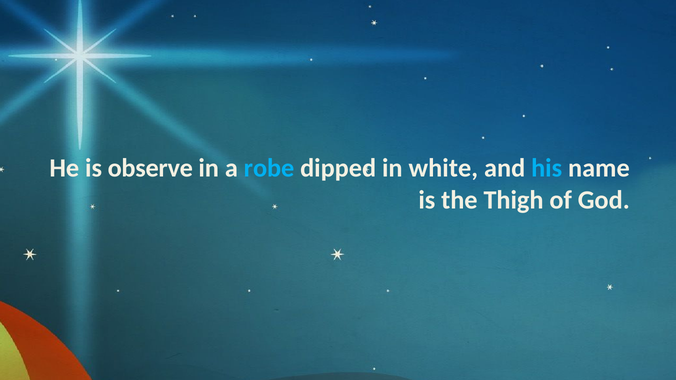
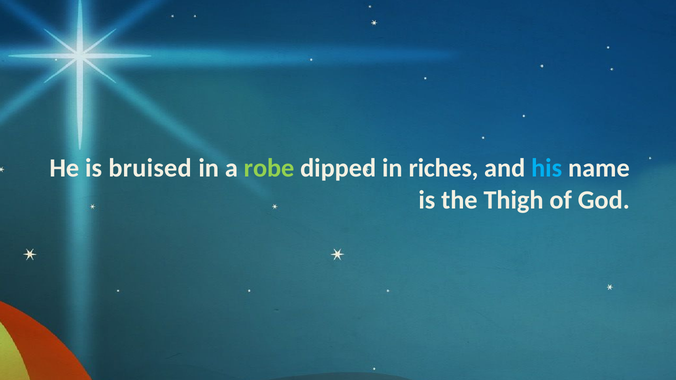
observe: observe -> bruised (150, 168)
robe colour: light blue -> light green (269, 168)
white: white -> riches (443, 168)
